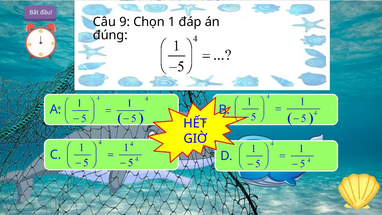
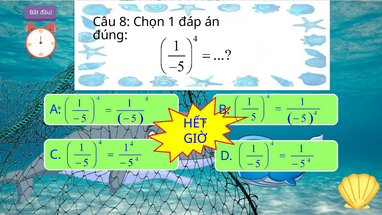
9: 9 -> 8 (125, 22)
